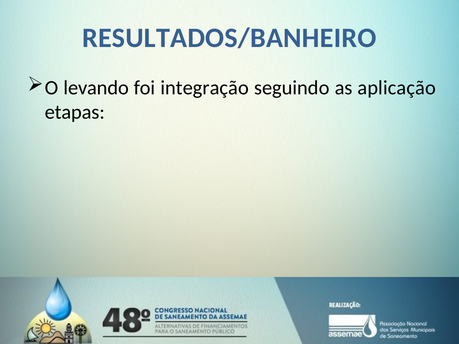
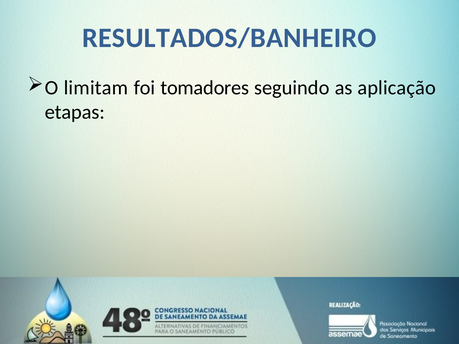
levando: levando -> limitam (96, 88)
integração: integração -> tomadores (205, 88)
